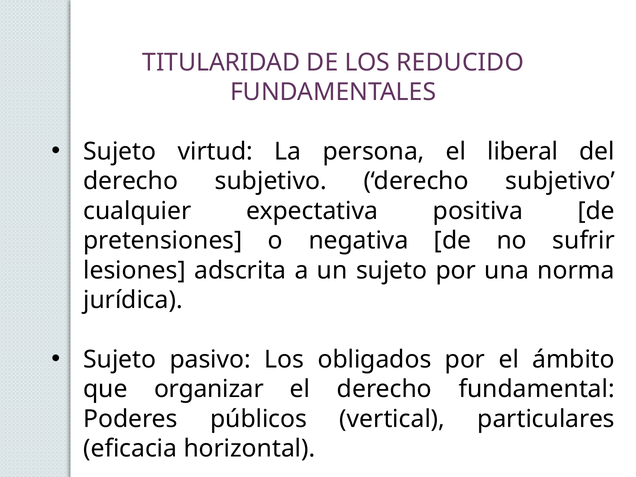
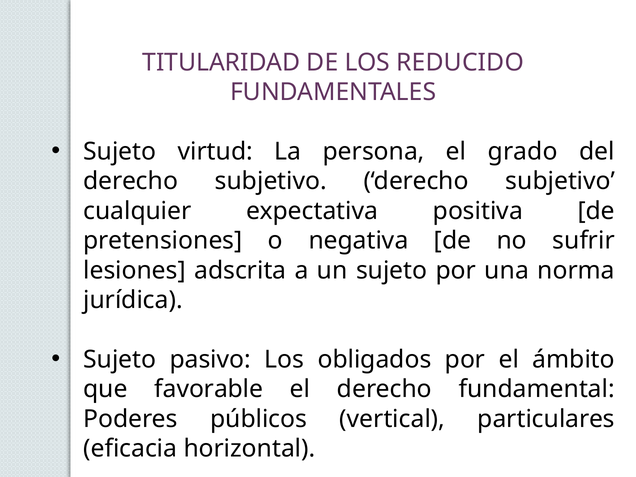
liberal: liberal -> grado (523, 152)
organizar: organizar -> favorable (209, 389)
